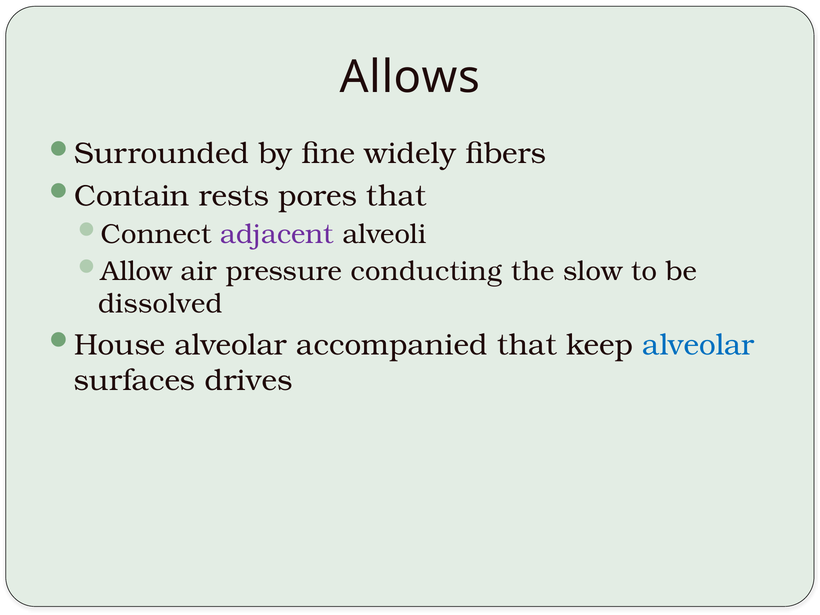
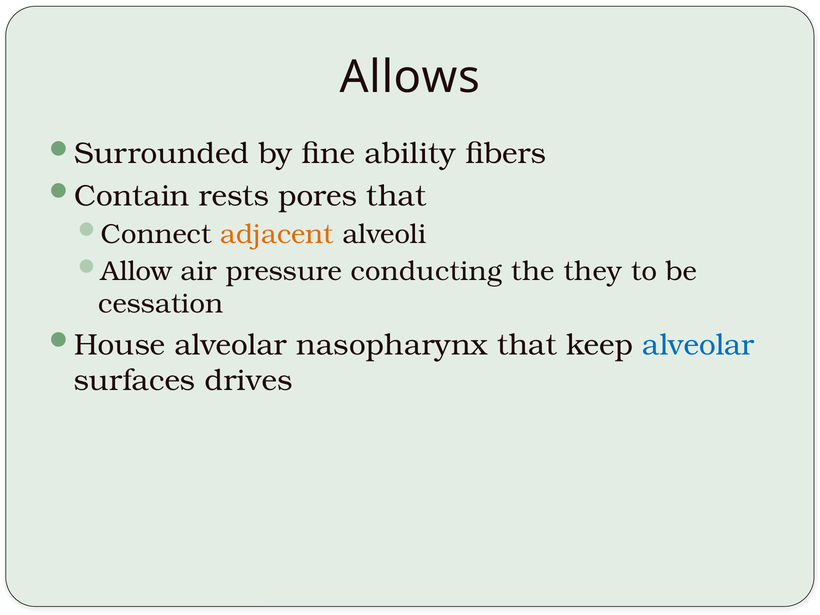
widely: widely -> ability (410, 154)
adjacent colour: purple -> orange (277, 234)
slow: slow -> they (593, 271)
dissolved: dissolved -> cessation (161, 304)
accompanied: accompanied -> nasopharynx (392, 345)
